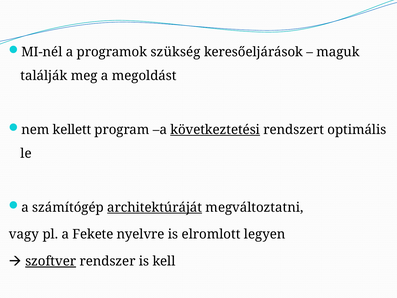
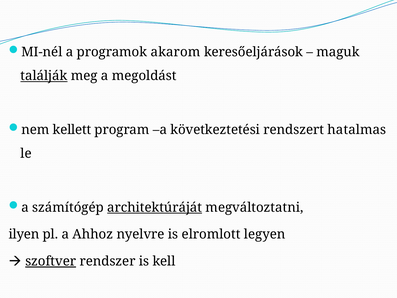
szükség: szükség -> akarom (176, 52)
találják underline: none -> present (44, 76)
következtetési underline: present -> none (215, 130)
optimális: optimális -> hatalmas (357, 130)
vagy: vagy -> ilyen (24, 234)
Fekete: Fekete -> Ahhoz (93, 234)
